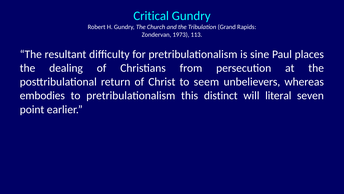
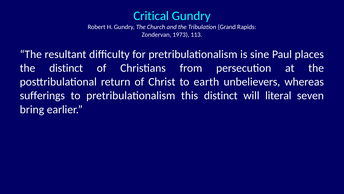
the dealing: dealing -> distinct (66, 68)
seem: seem -> earth (206, 82)
embodies: embodies -> sufferings (42, 95)
point: point -> bring (32, 109)
